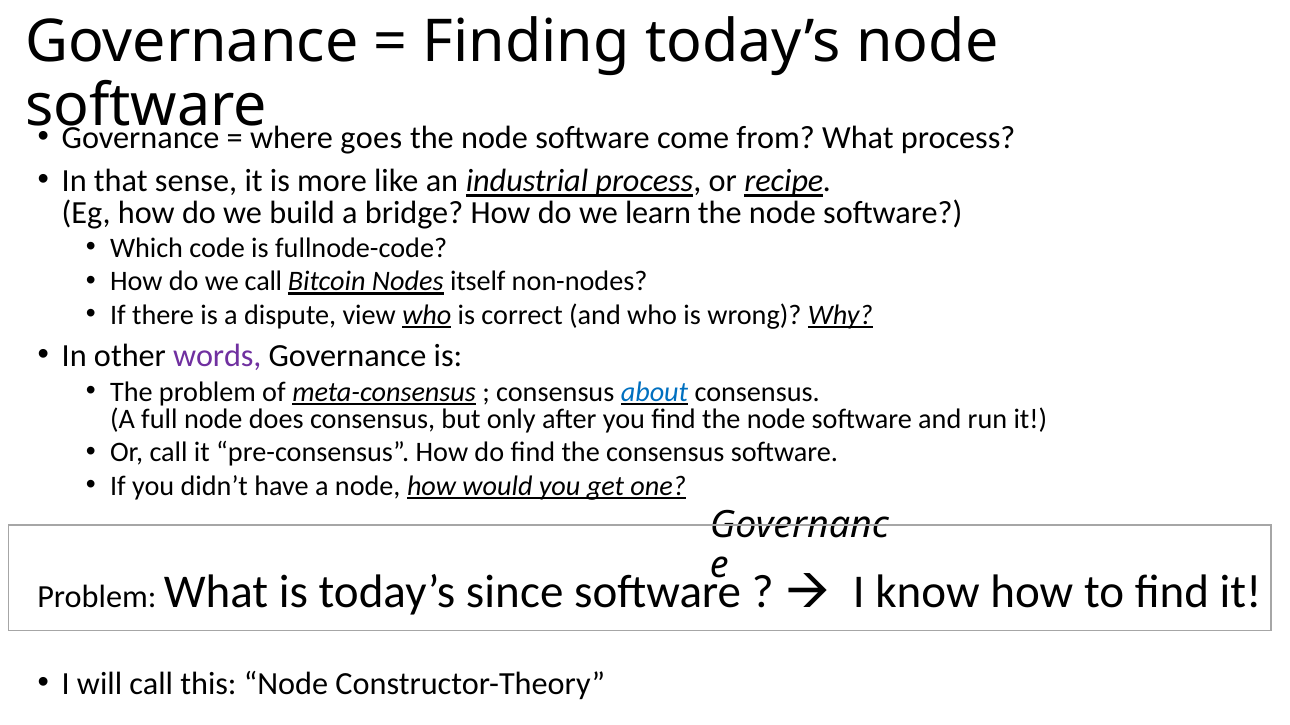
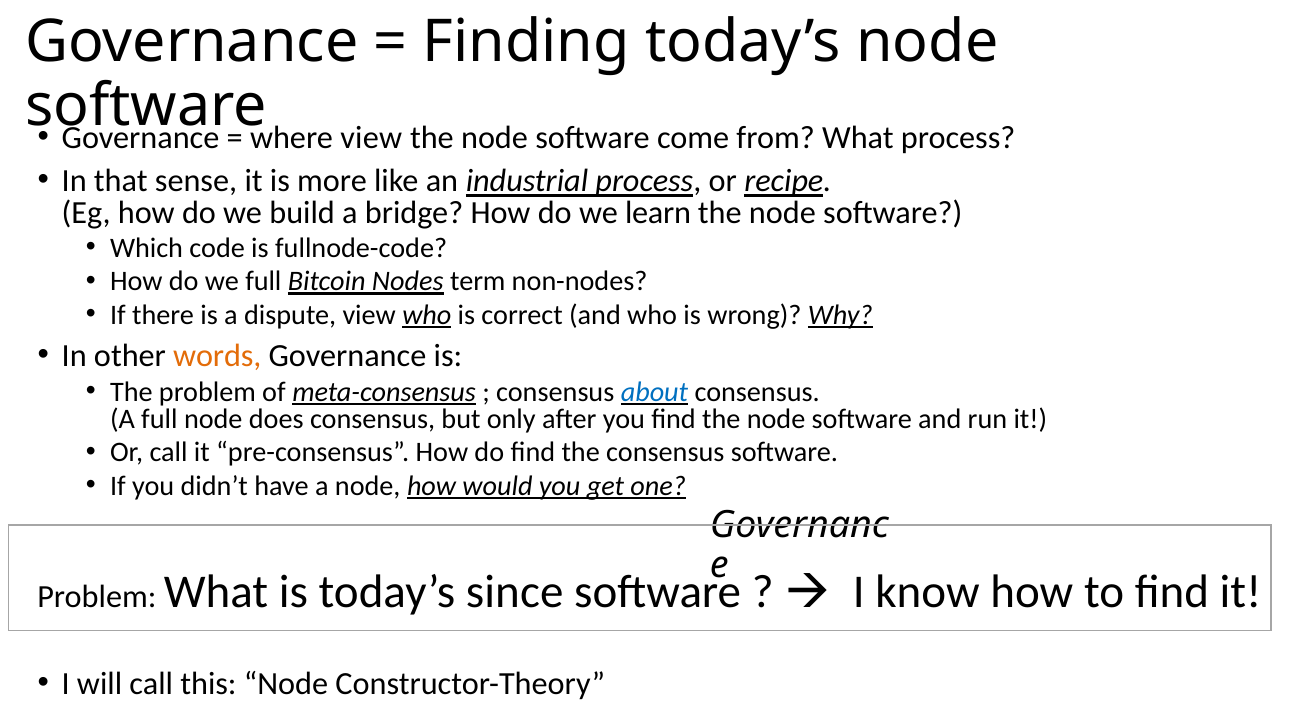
where goes: goes -> view (371, 138)
we call: call -> full (263, 282)
itself: itself -> term (478, 282)
words colour: purple -> orange (217, 357)
